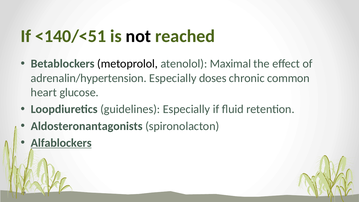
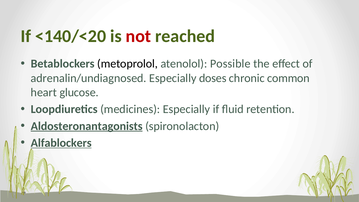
<140/<51: <140/<51 -> <140/<20 (71, 36)
not colour: black -> red (138, 36)
Maximal: Maximal -> Possible (230, 64)
adrenalin/hypertension: adrenalin/hypertension -> adrenalin/undiagnosed (89, 78)
guidelines: guidelines -> medicines (130, 109)
Aldosteronantagonists underline: none -> present (87, 126)
